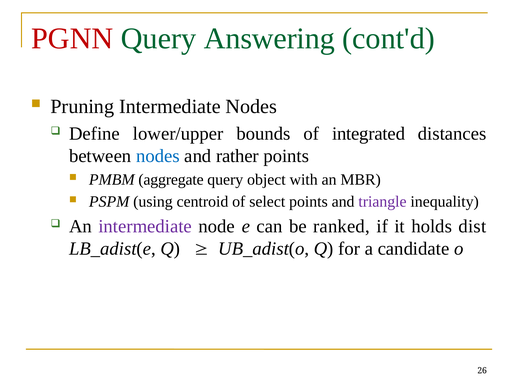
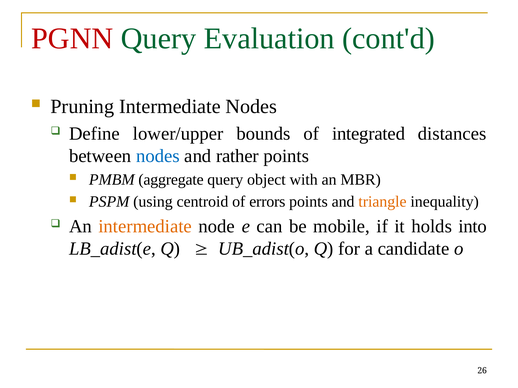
Answering: Answering -> Evaluation (269, 39)
select: select -> errors (267, 202)
triangle colour: purple -> orange (382, 202)
intermediate colour: purple -> orange (145, 227)
ranked: ranked -> mobile (342, 227)
dist: dist -> into (473, 227)
